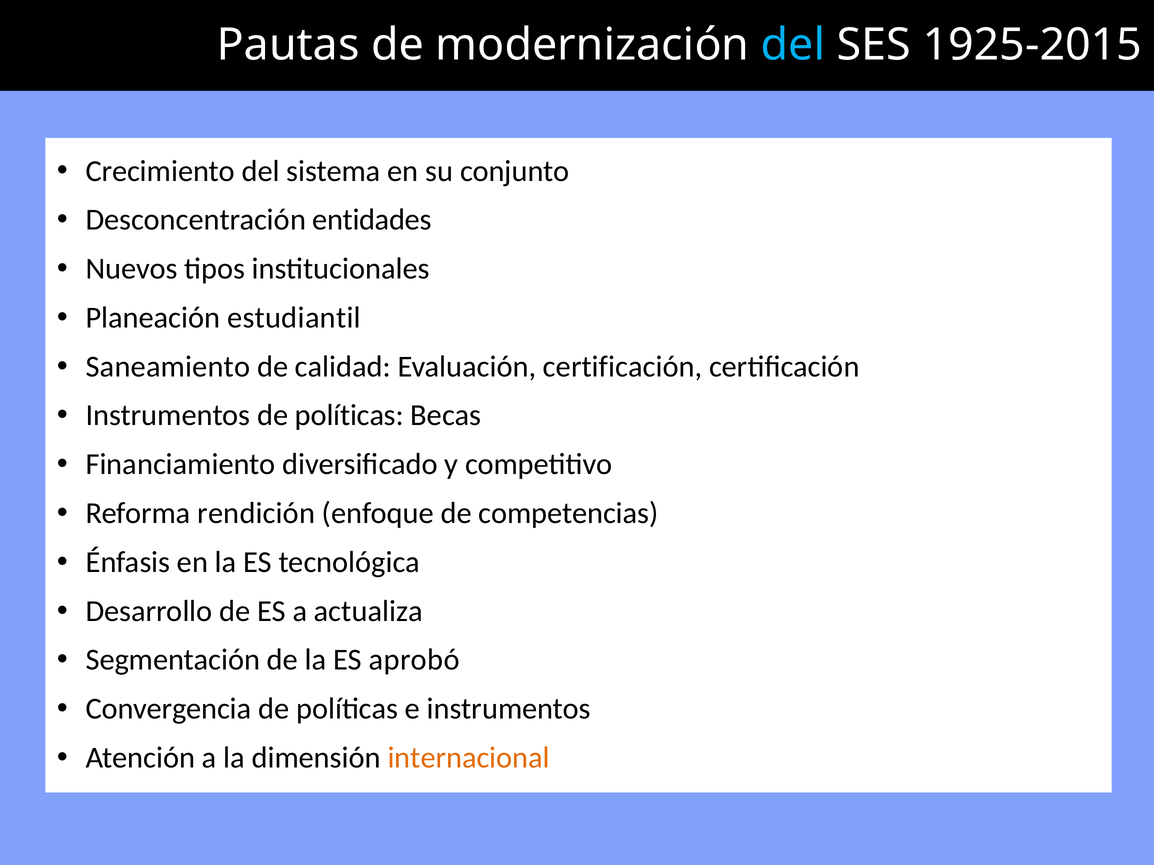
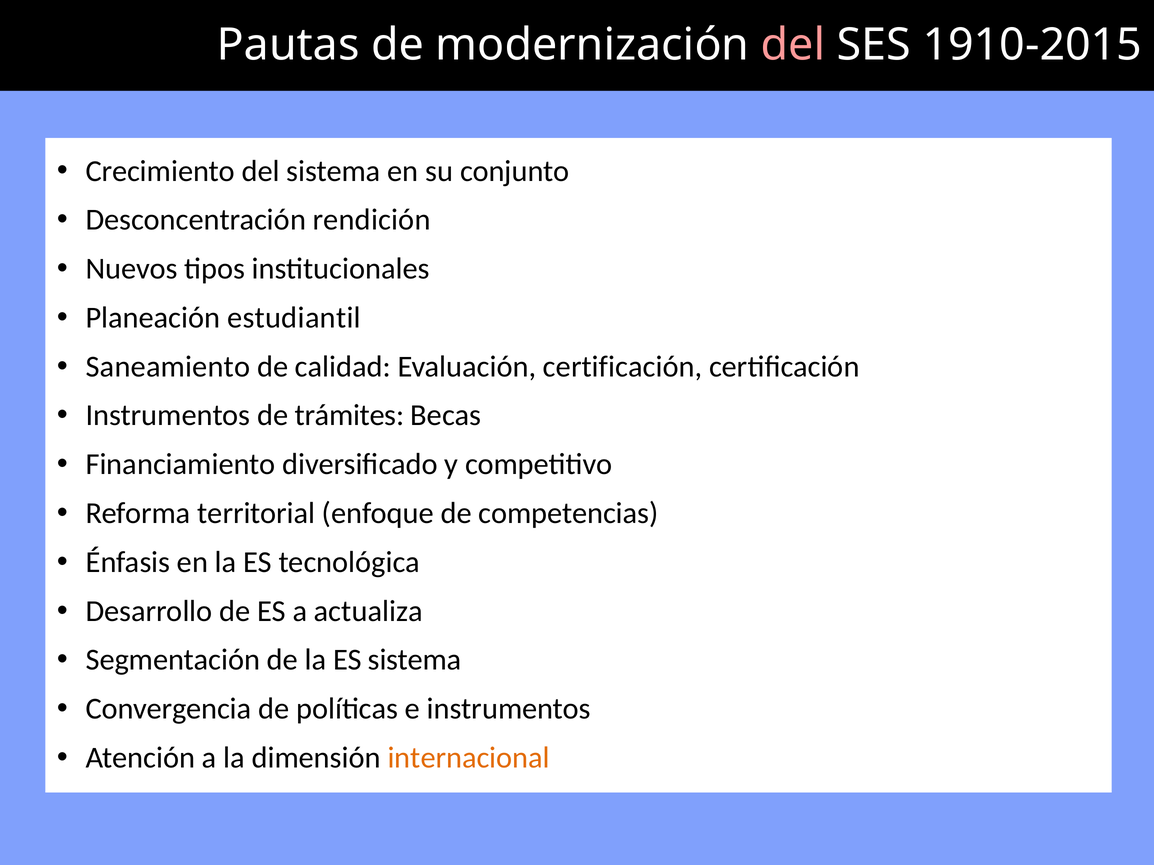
del colour: light blue -> pink (793, 45)
1925-2015: 1925-2015 -> 1910-2015 (1032, 45)
entidades: entidades -> rendición (372, 220)
Instrumentos de políticas: políticas -> trámites (349, 416)
rendición: rendición -> territorial (256, 514)
ES aprobó: aprobó -> sistema (415, 660)
